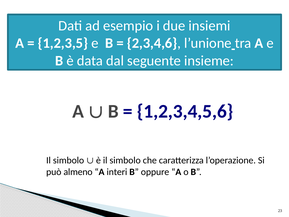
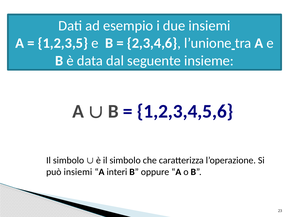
può almeno: almeno -> insiemi (78, 172)
